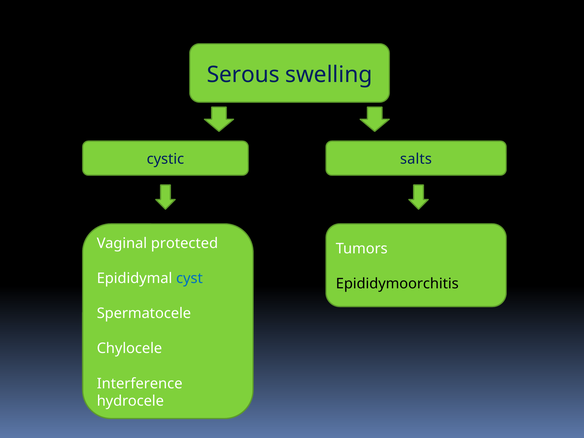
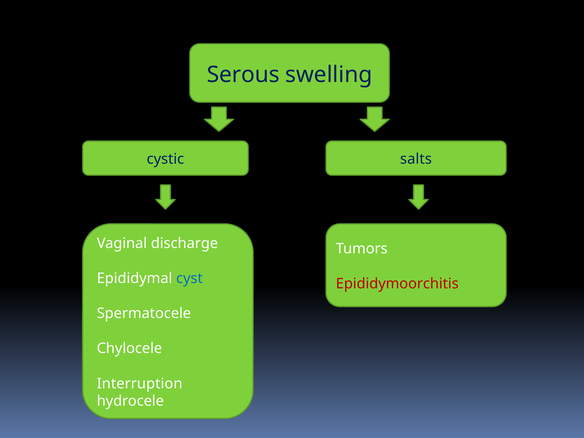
protected: protected -> discharge (184, 243)
Epididymoorchitis colour: black -> red (397, 284)
Interference: Interference -> Interruption (140, 384)
